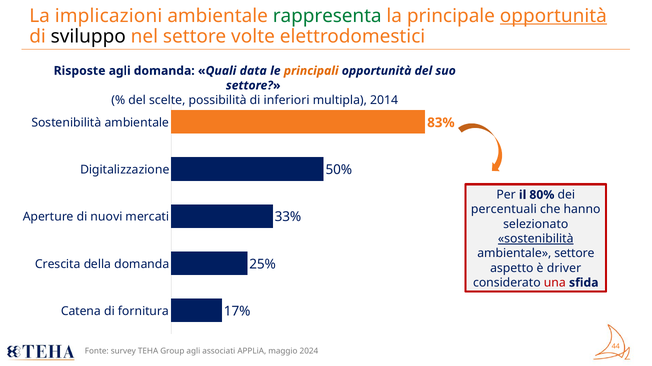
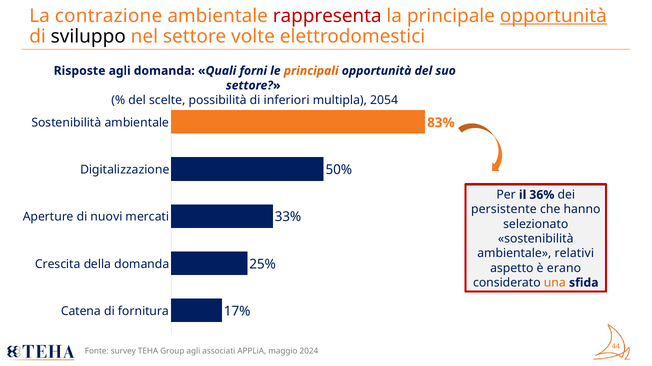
implicazioni: implicazioni -> contrazione (109, 16)
rappresenta colour: green -> red (327, 16)
data: data -> forni (253, 71)
2014: 2014 -> 2054 (384, 100)
80%: 80% -> 36% (542, 195)
percentuali: percentuali -> persistente (504, 210)
sostenibilità underline: present -> none (536, 239)
ambientale settore: settore -> relativi (574, 254)
driver: driver -> erano (564, 269)
una colour: red -> orange (555, 283)
